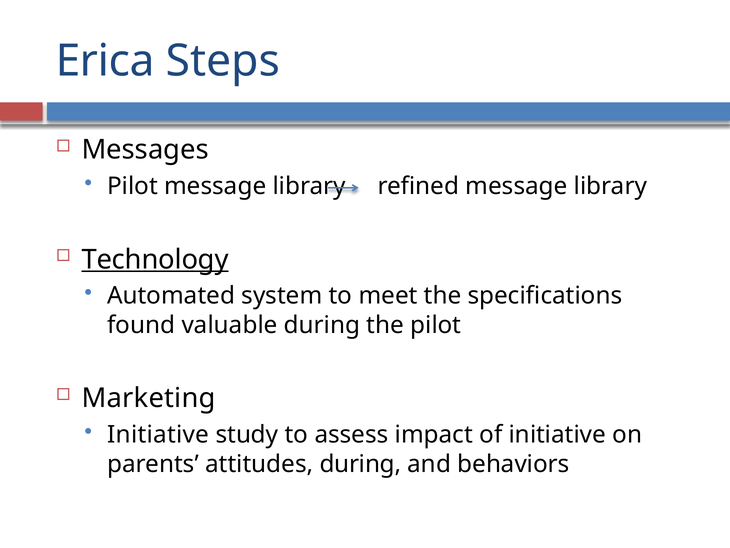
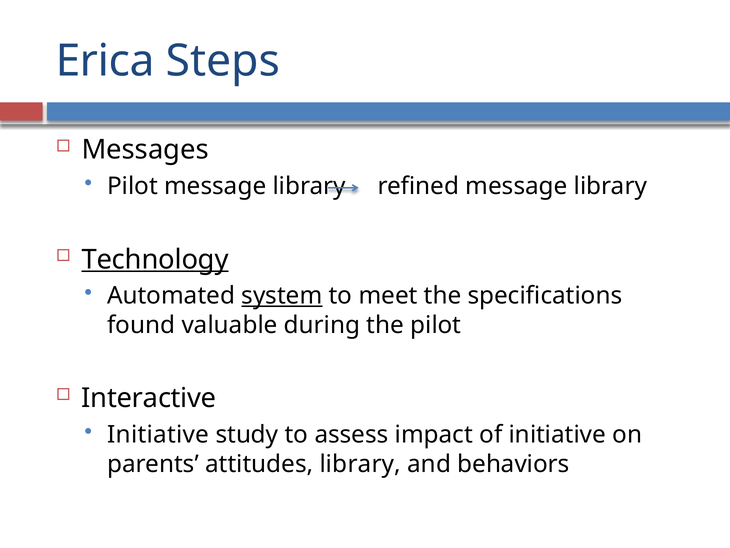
system underline: none -> present (282, 296)
Marketing: Marketing -> Interactive (149, 398)
attitudes during: during -> library (360, 464)
